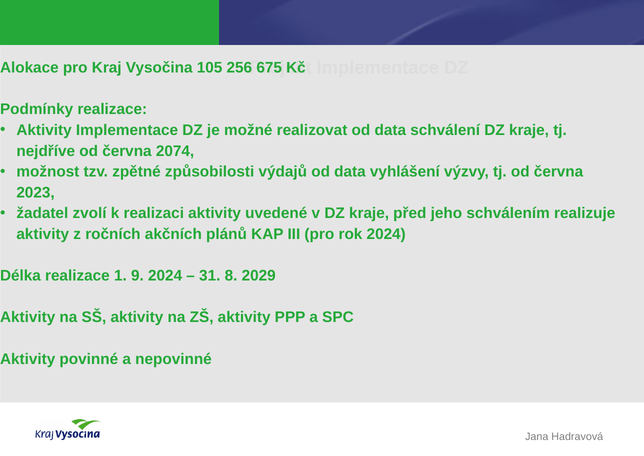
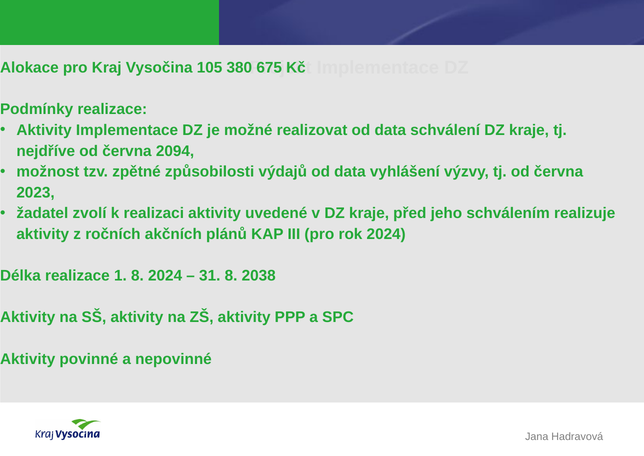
256: 256 -> 380 (239, 68)
2074: 2074 -> 2094 (175, 151)
1 9: 9 -> 8 (137, 275)
2029: 2029 -> 2038 (259, 275)
